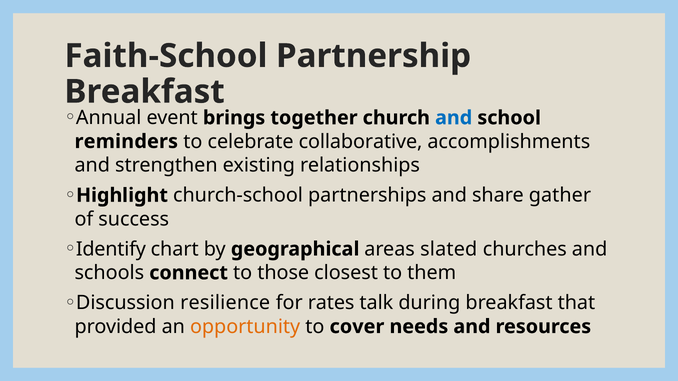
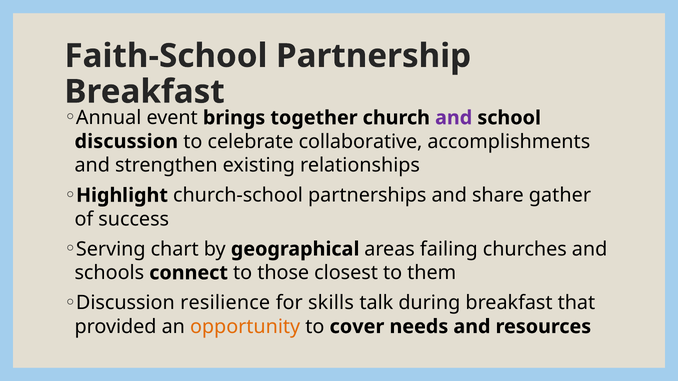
and colour: blue -> purple (454, 118)
reminders: reminders -> discussion (126, 142)
Identify: Identify -> Serving (111, 249)
slated: slated -> failing (449, 249)
rates: rates -> skills (331, 303)
